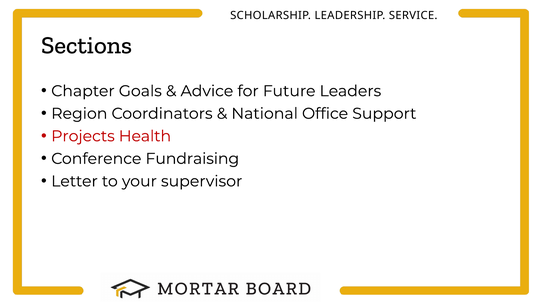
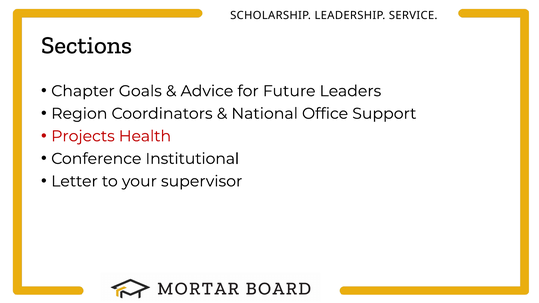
Fundraising: Fundraising -> Institutional (192, 159)
